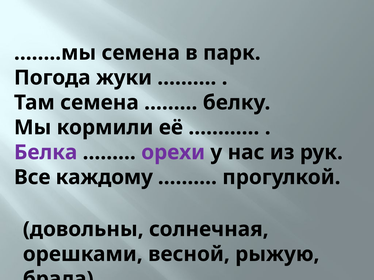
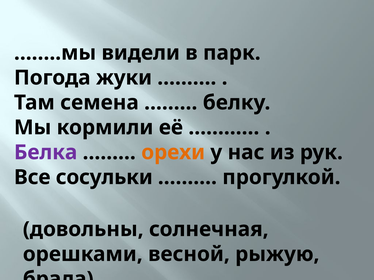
……..мы семена: семена -> видели (141, 53)
орехи colour: purple -> orange (173, 153)
каждому: каждому -> сосульки (104, 178)
